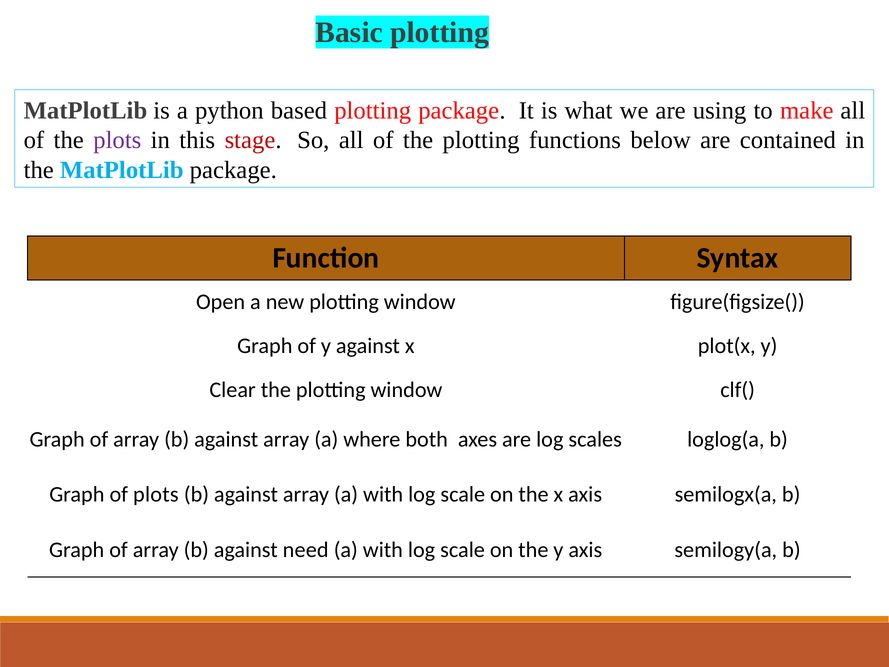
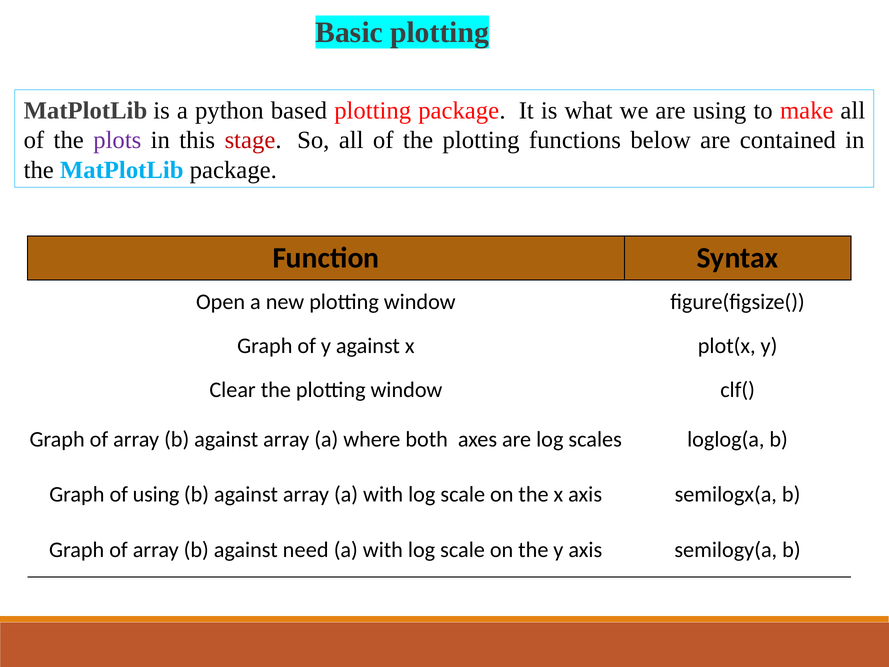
of plots: plots -> using (156, 494)
